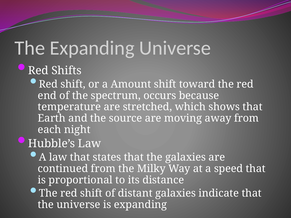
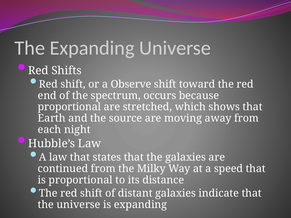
Amount: Amount -> Observe (131, 84)
temperature: temperature -> proportional (69, 107)
